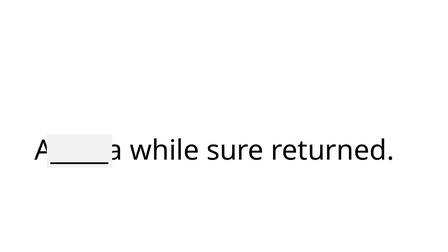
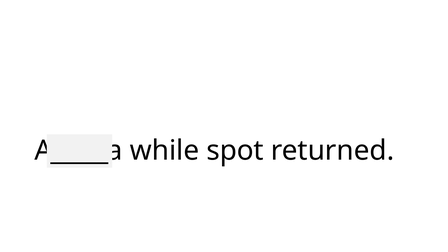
sure: sure -> spot (235, 151)
